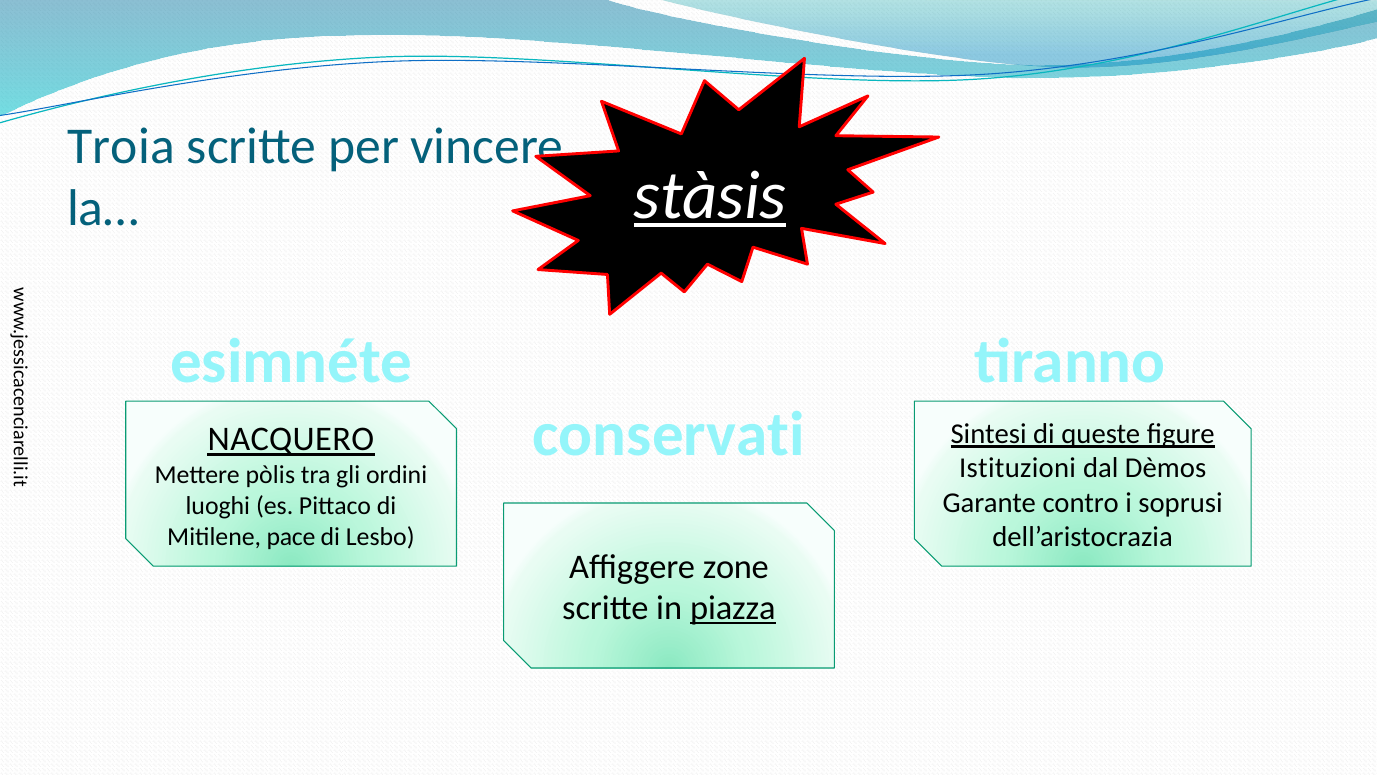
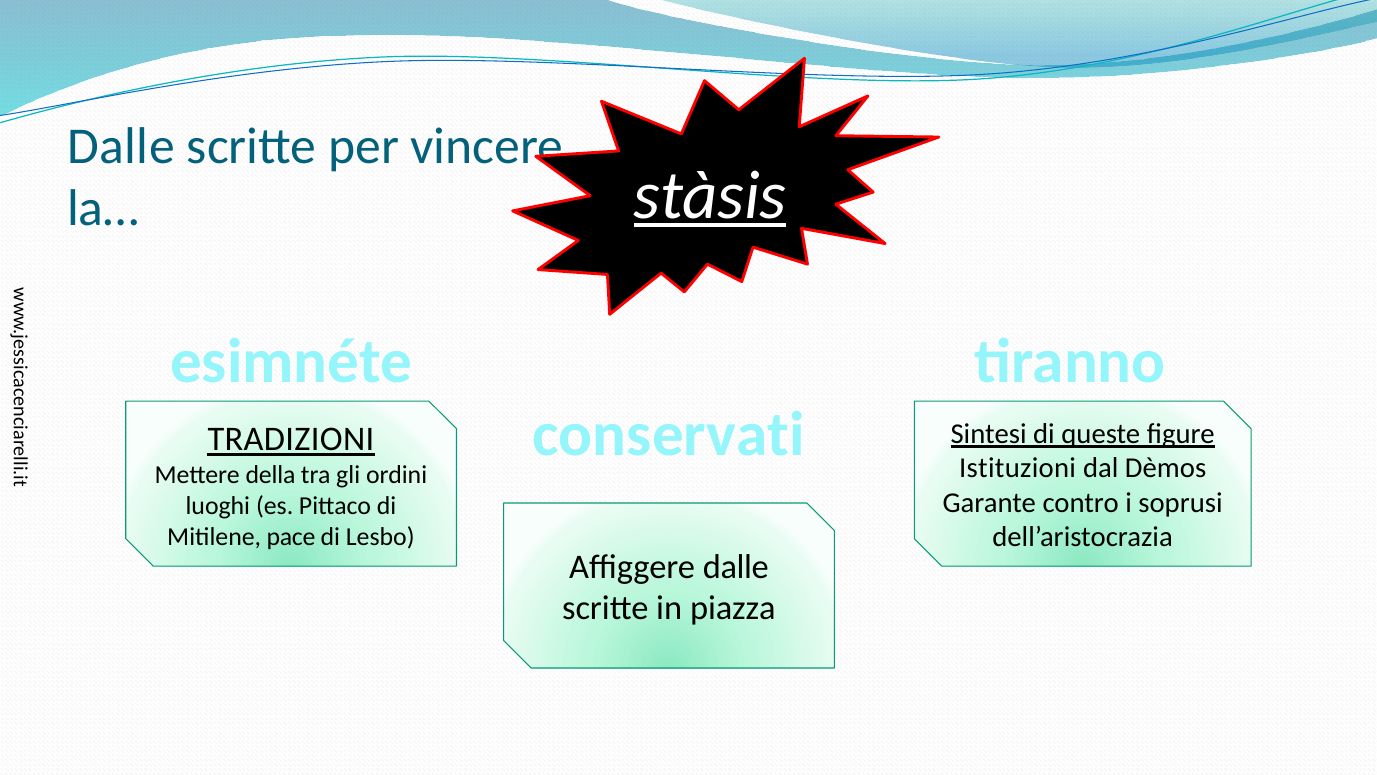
Troia: Troia -> Dalle (121, 147)
NACQUERO: NACQUERO -> TRADIZIONI (291, 439)
pòlis: pòlis -> della (270, 475)
Affiggere zone: zone -> dalle (736, 567)
piazza underline: present -> none (733, 608)
